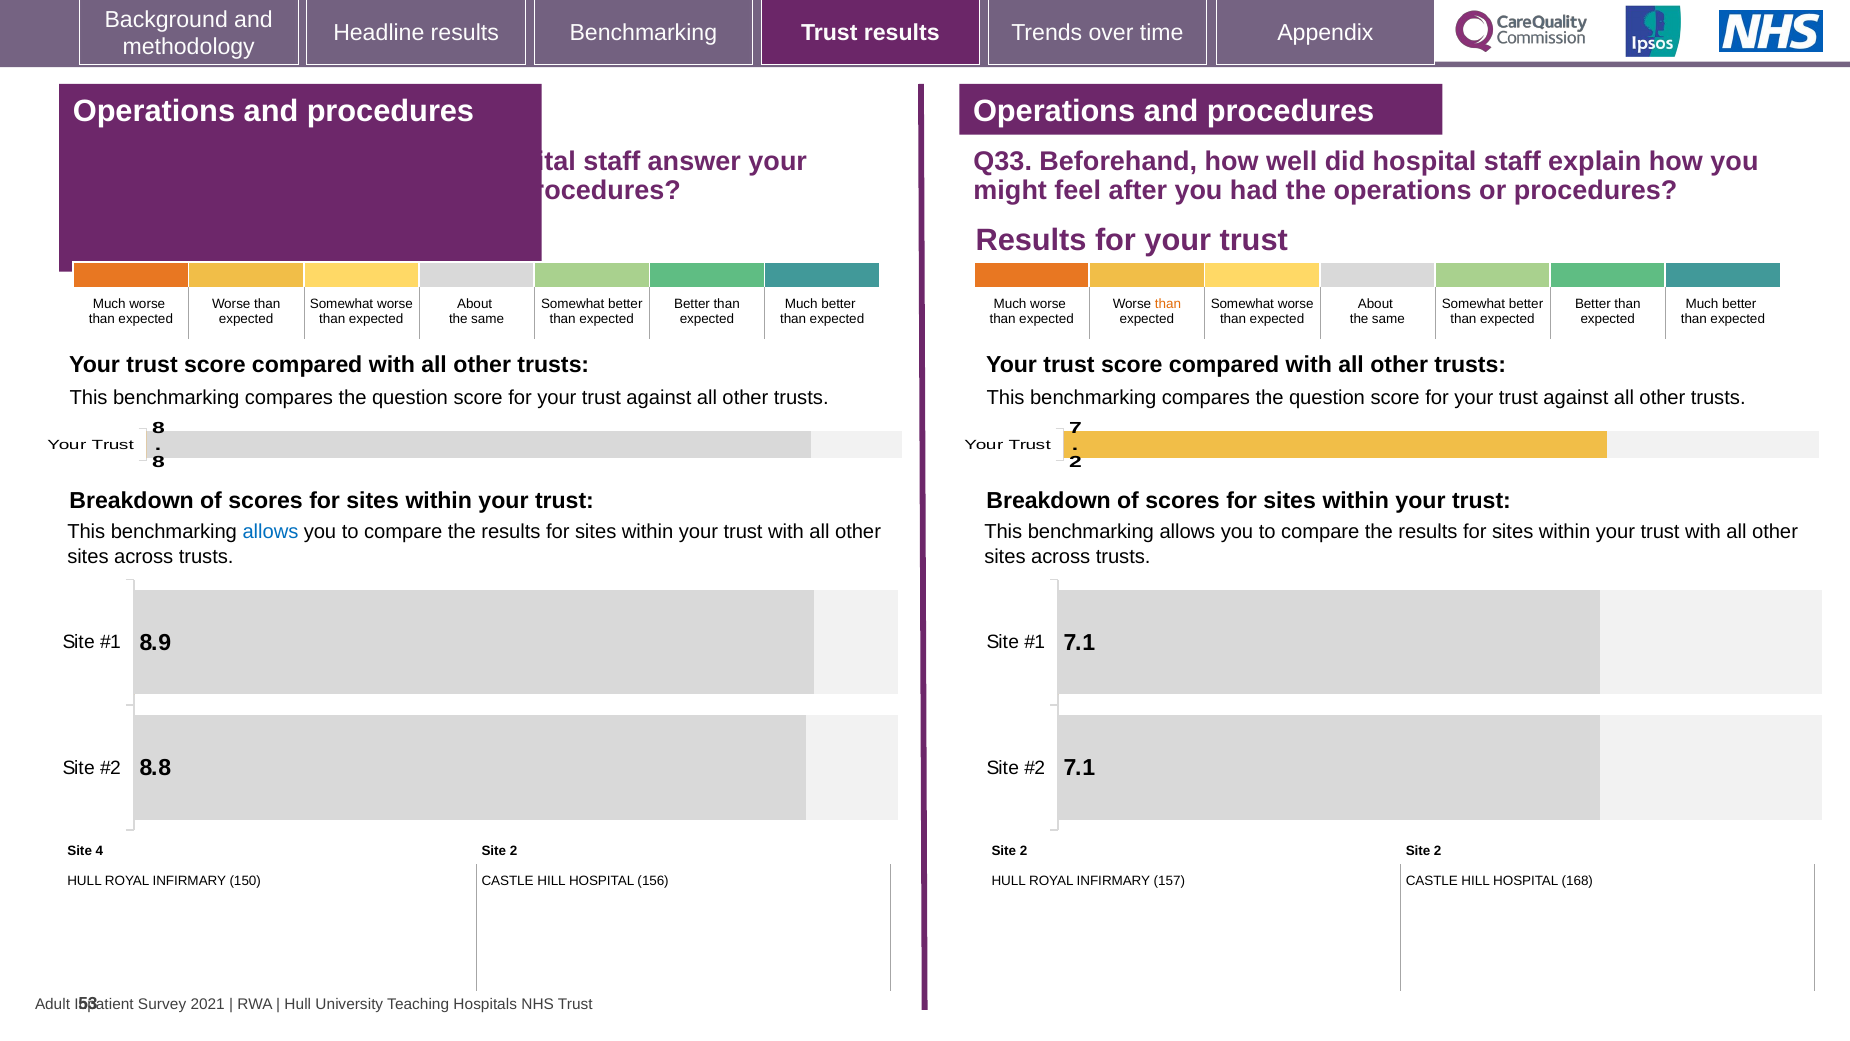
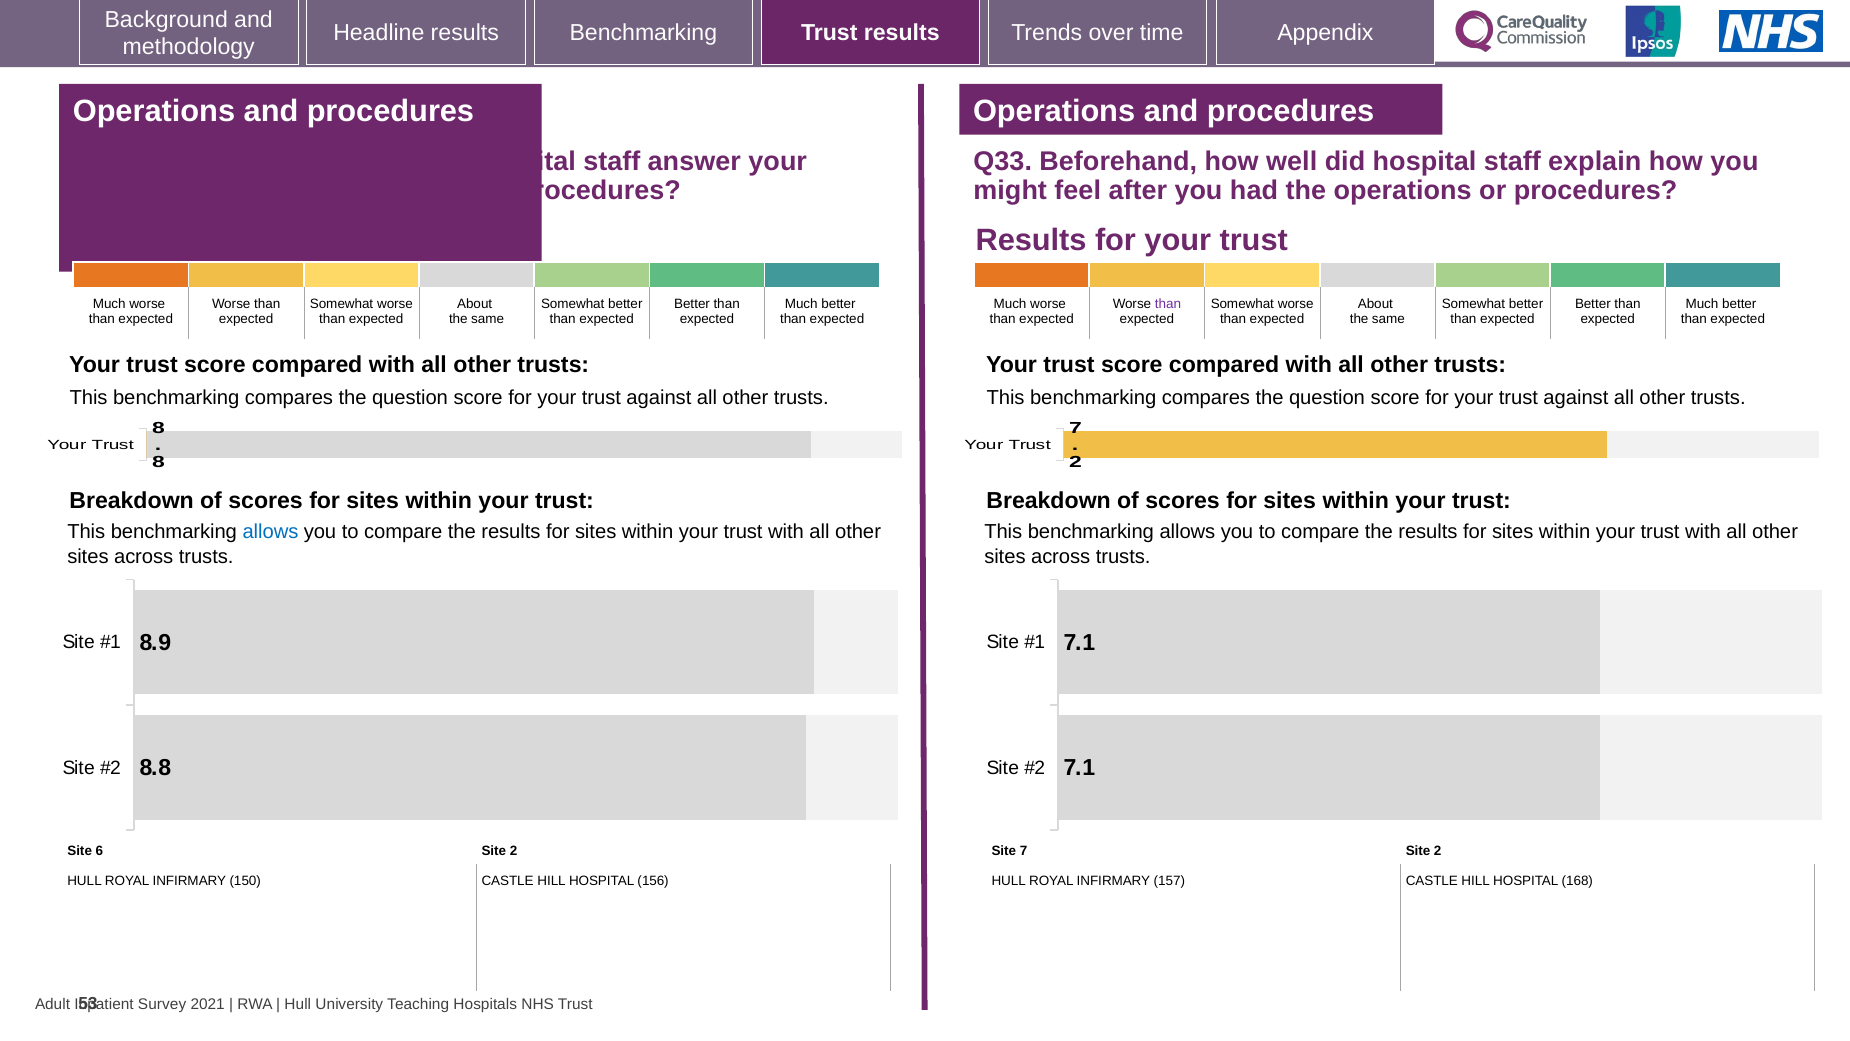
than colour: orange -> purple (1168, 304)
4: 4 -> 6 (99, 851)
2: 2 -> 7 (1024, 851)
